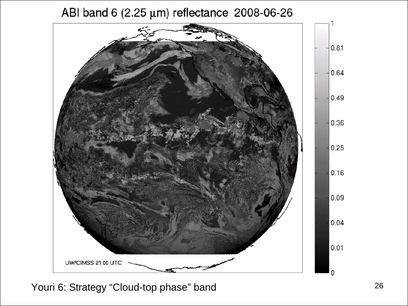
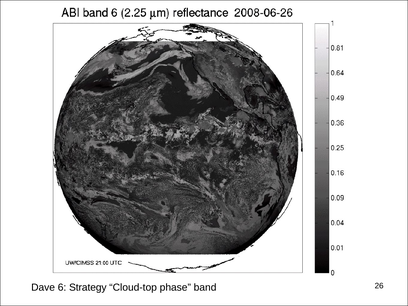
Youri: Youri -> Dave (43, 288)
